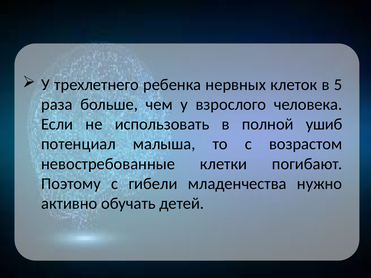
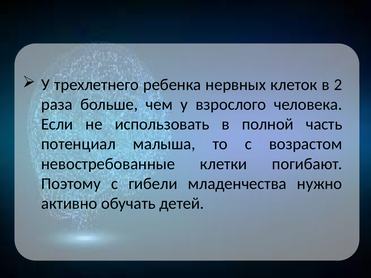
5: 5 -> 2 (338, 85)
ушиб: ушиб -> часть (324, 124)
